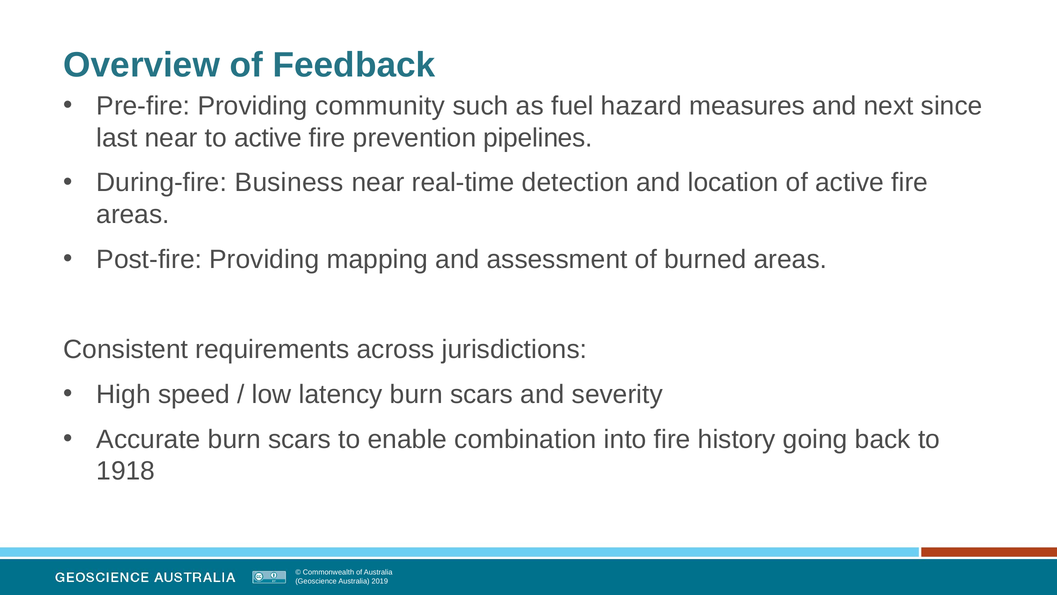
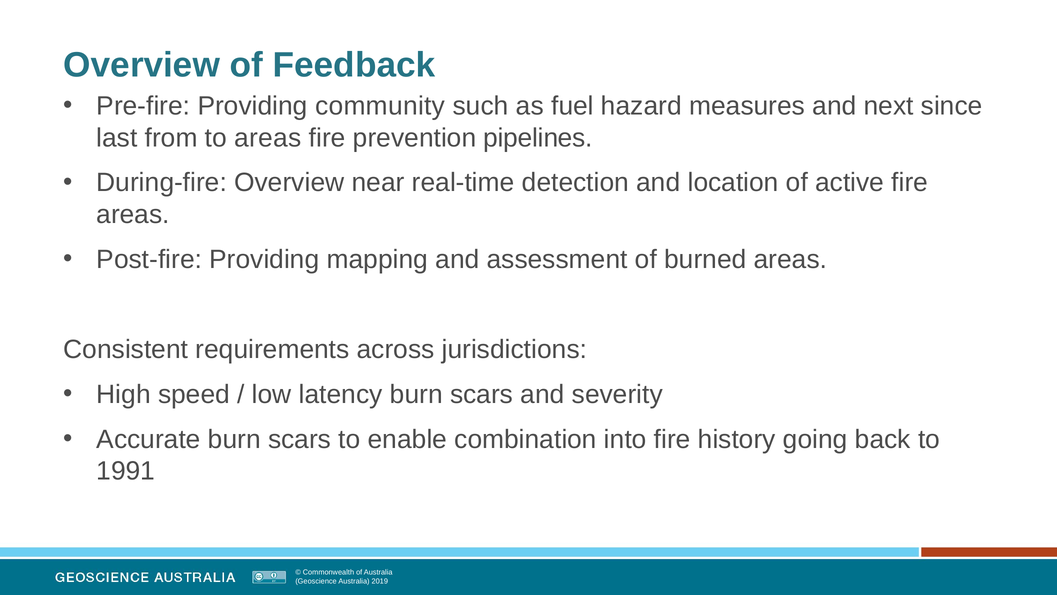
last near: near -> from (171, 138)
to active: active -> areas (268, 138)
During-fire Business: Business -> Overview (289, 183)
1918: 1918 -> 1991 (126, 471)
